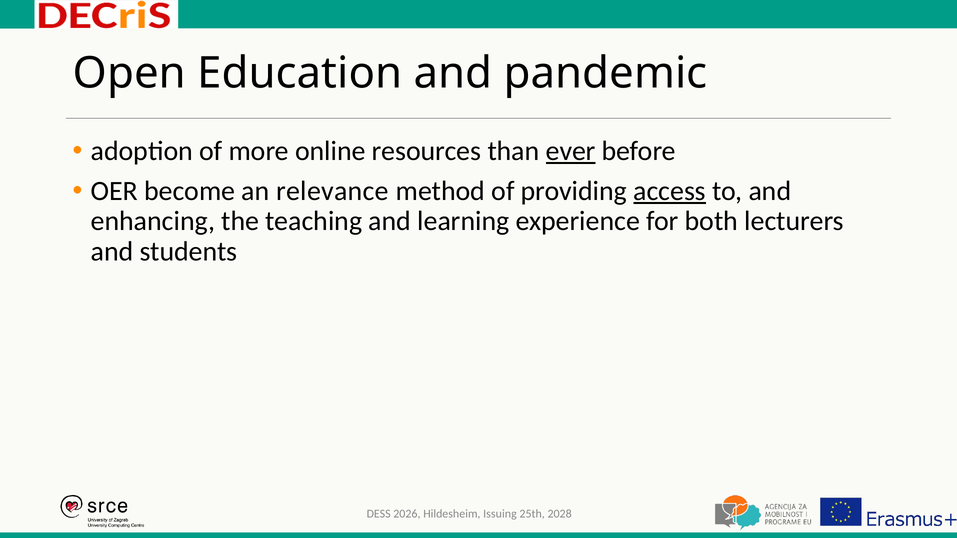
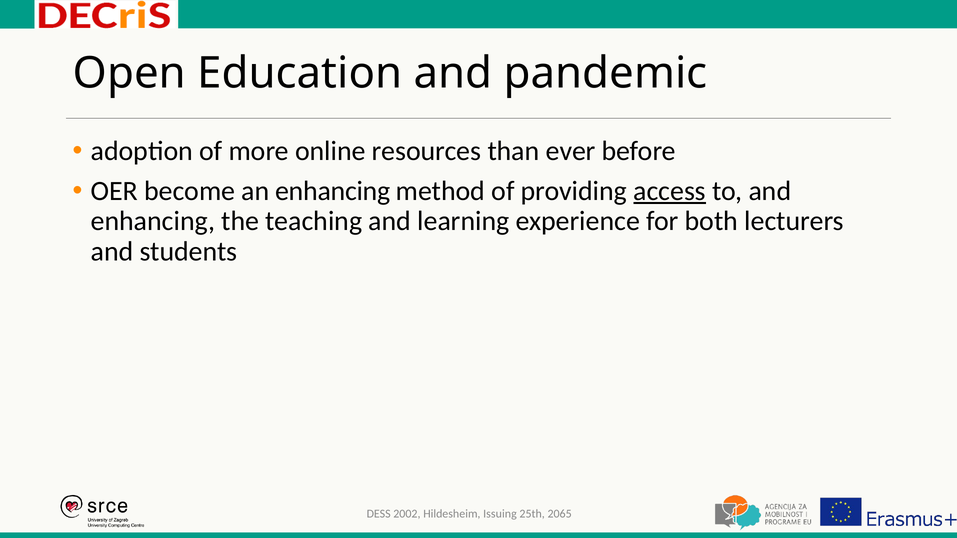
ever underline: present -> none (571, 151)
an relevance: relevance -> enhancing (333, 191)
2026: 2026 -> 2002 (407, 514)
2028: 2028 -> 2065 (560, 514)
